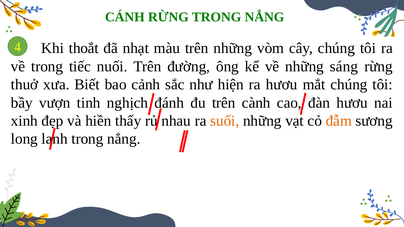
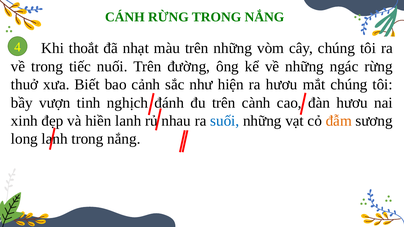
sáng: sáng -> ngác (344, 66)
hiền thấy: thấy -> lanh (128, 121)
suối colour: orange -> blue (225, 121)
